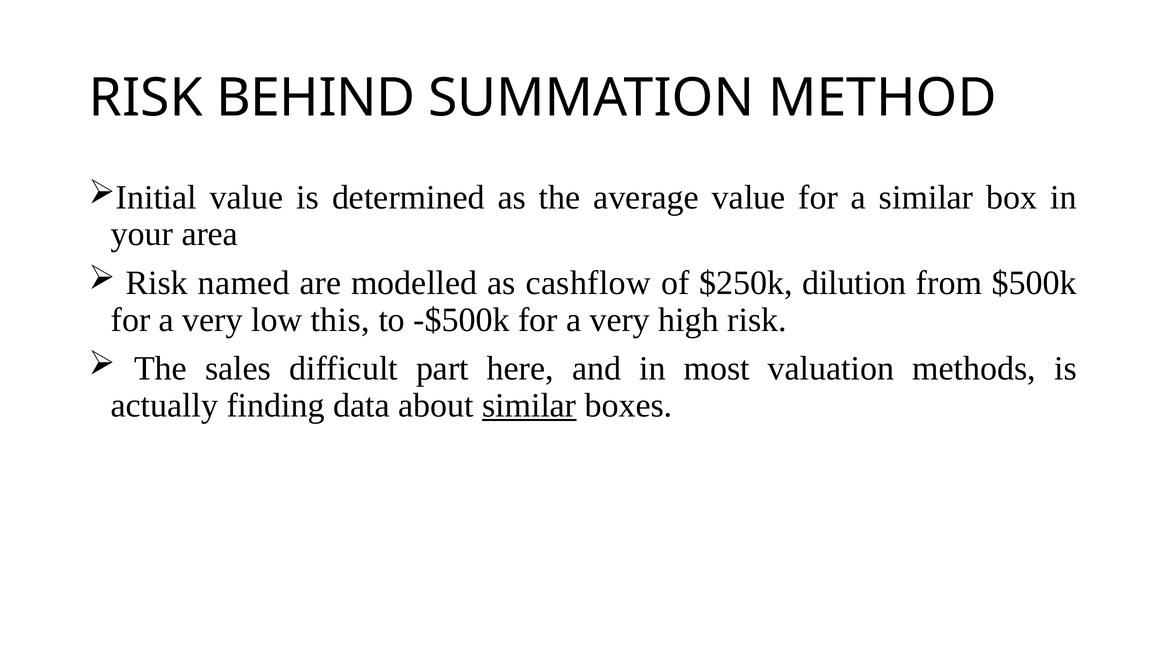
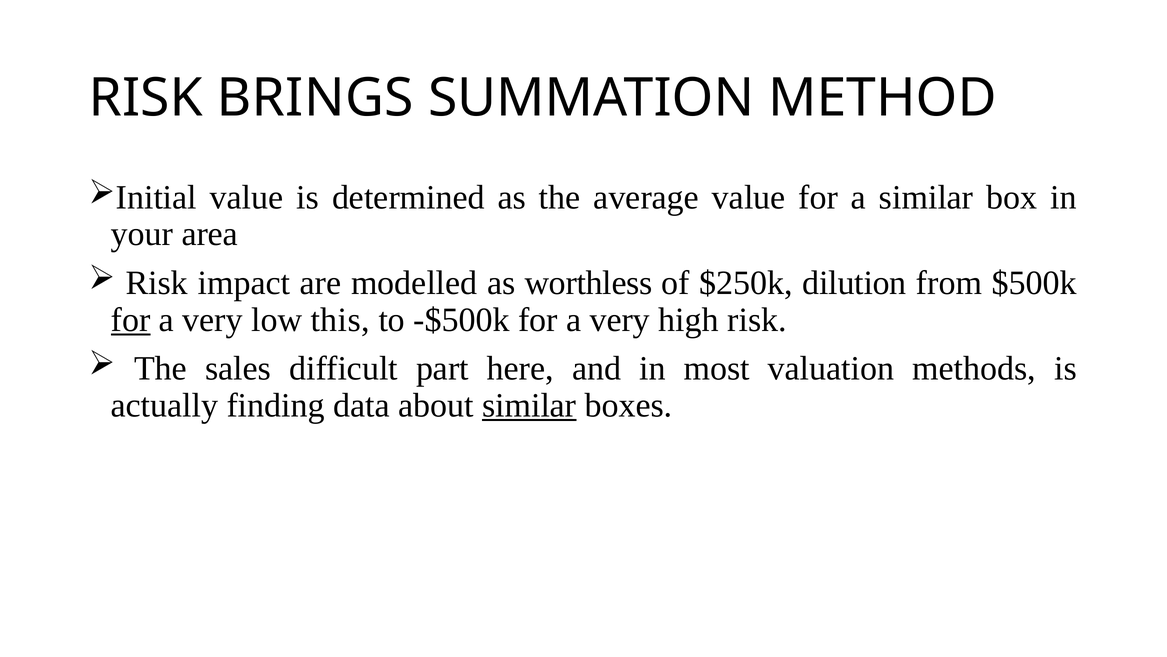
BEHIND: BEHIND -> BRINGS (315, 98)
named: named -> impact (244, 283)
cashflow: cashflow -> worthless (589, 283)
for underline: none -> present (131, 319)
